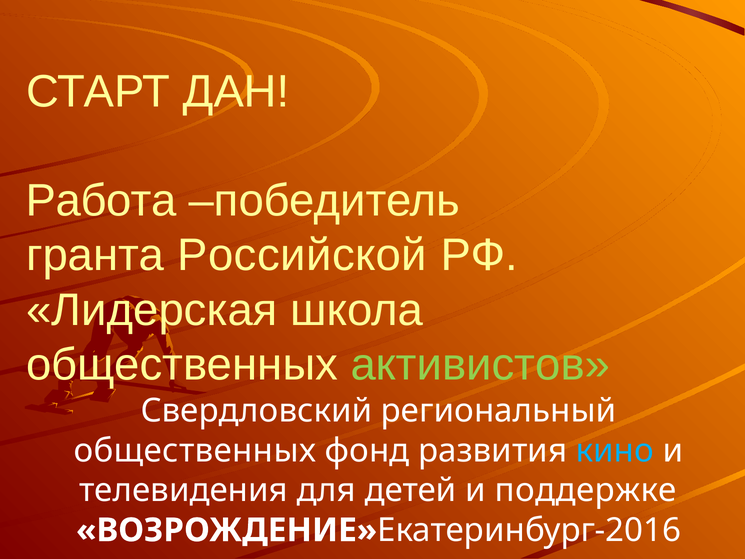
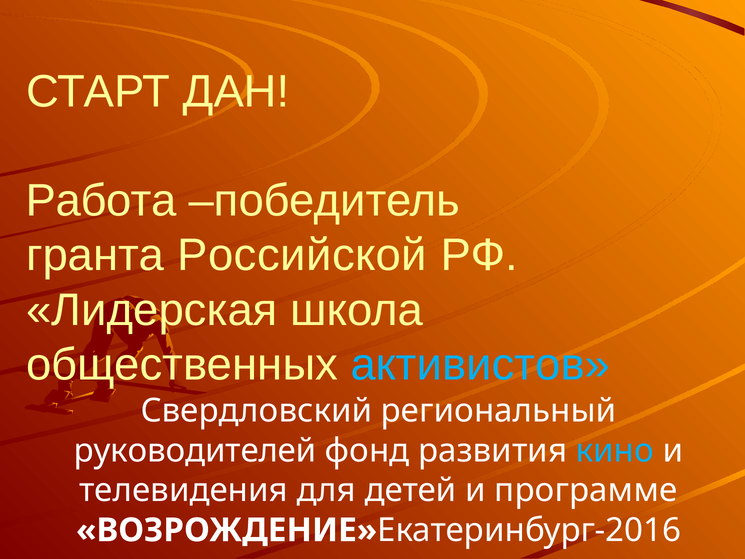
активистов colour: light green -> light blue (480, 365)
общественных: общественных -> руководителей (195, 451)
поддержке: поддержке -> программе (586, 490)
